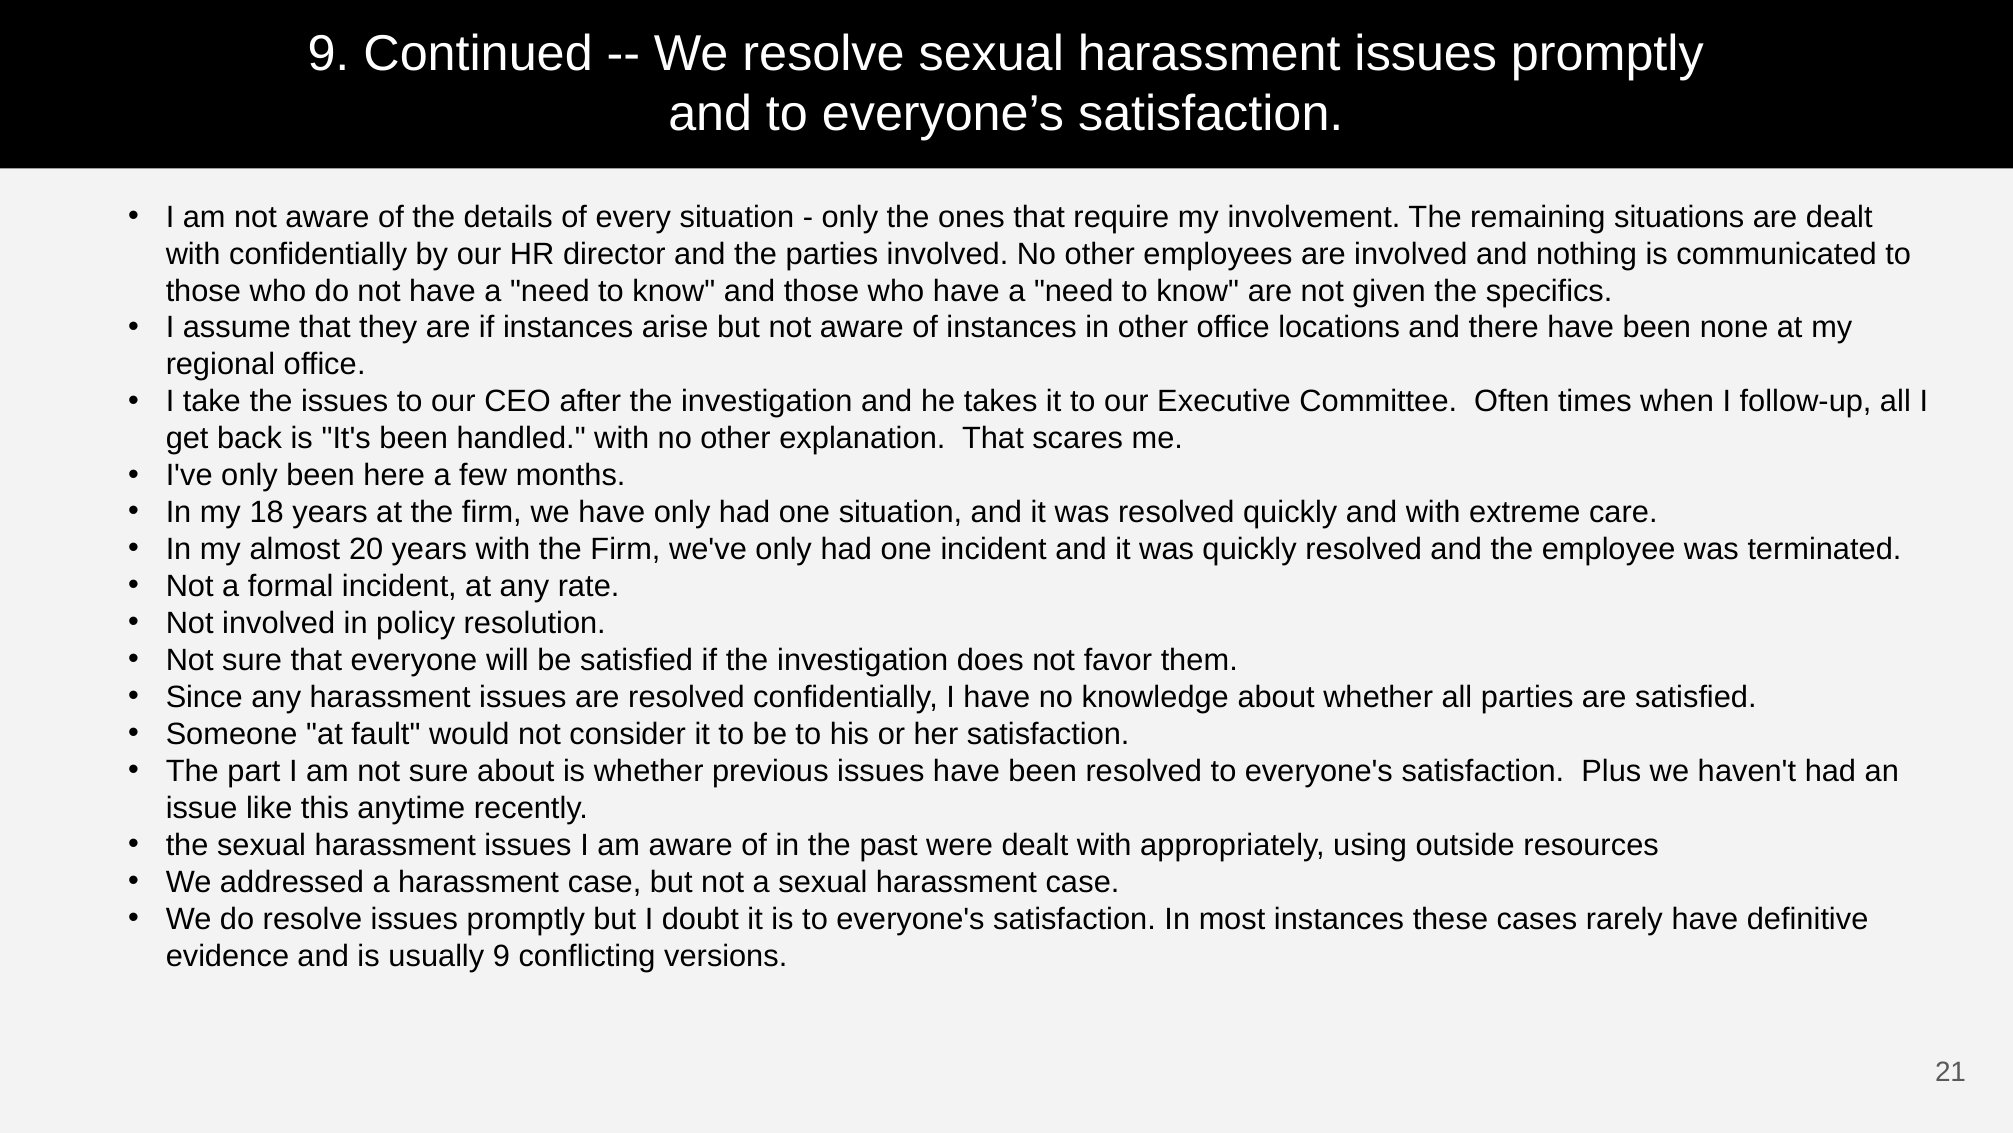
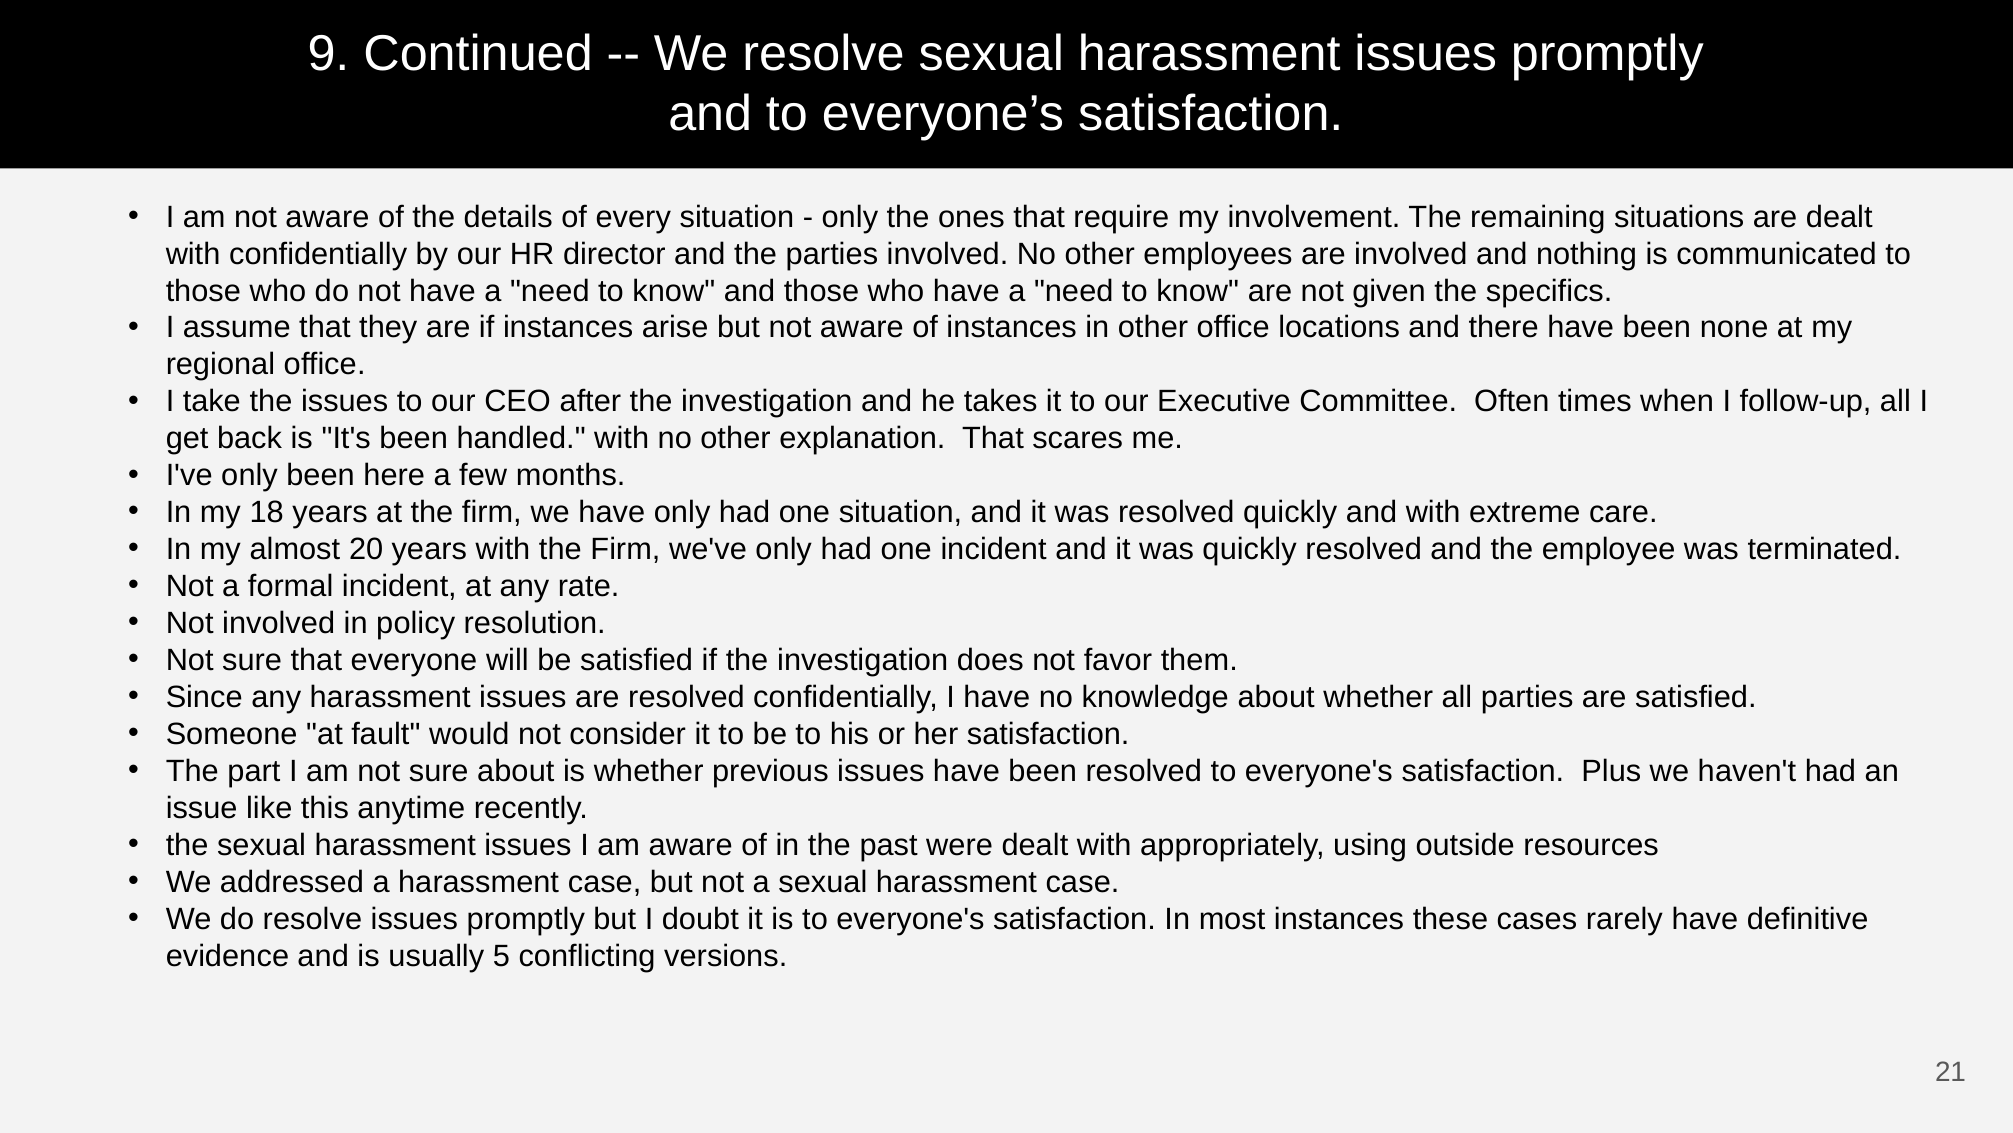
usually 9: 9 -> 5 (501, 955)
